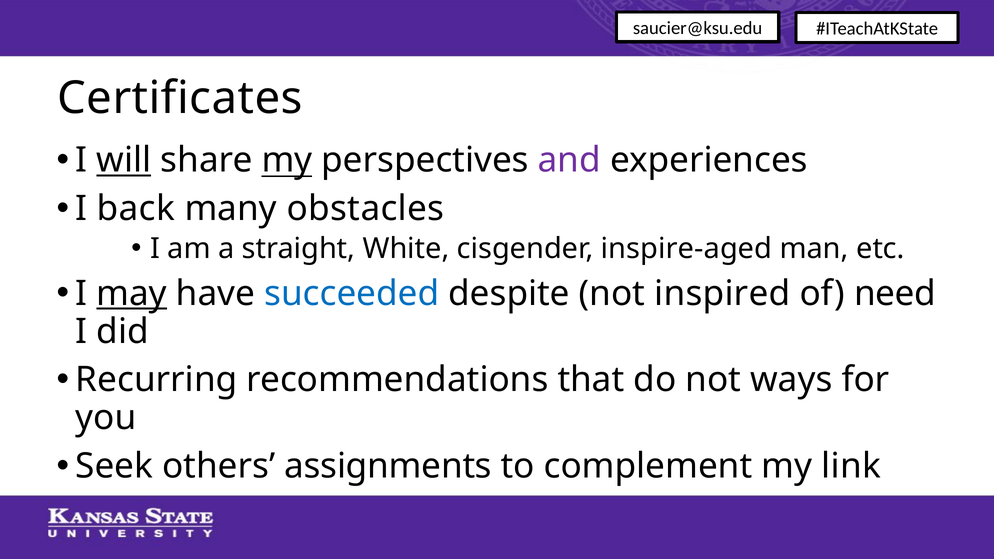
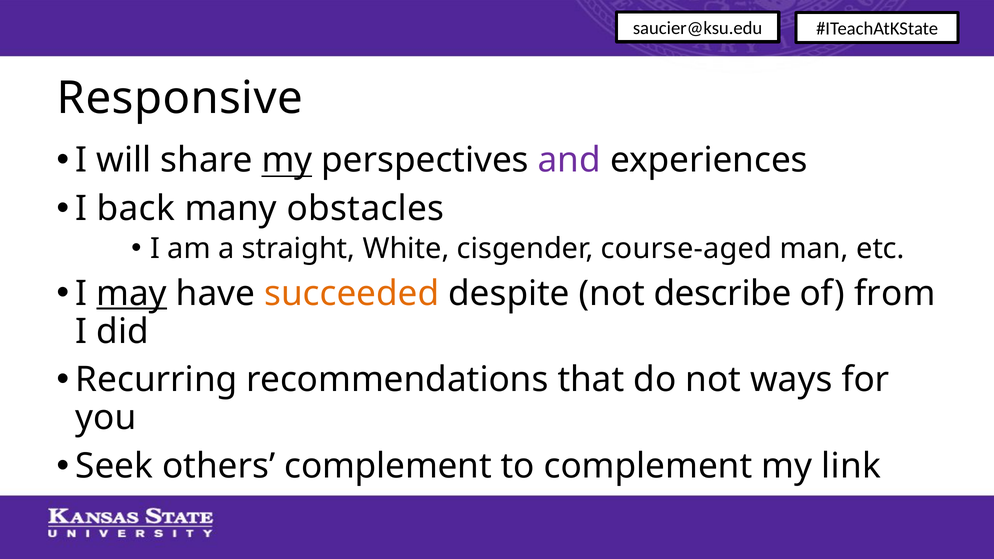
Certificates: Certificates -> Responsive (180, 98)
will underline: present -> none (124, 160)
inspire-aged: inspire-aged -> course-aged (686, 249)
succeeded colour: blue -> orange (352, 294)
inspired: inspired -> describe (723, 294)
need: need -> from (895, 294)
others assignments: assignments -> complement (388, 466)
